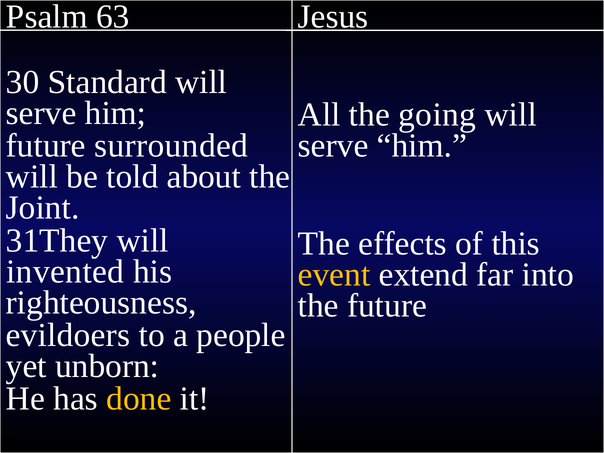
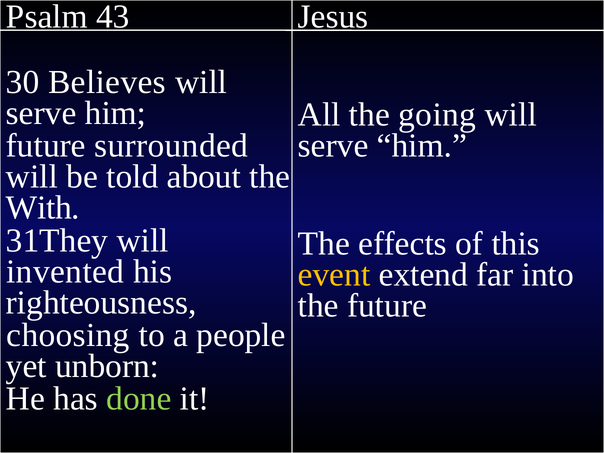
63: 63 -> 43 (113, 17)
Standard: Standard -> Believes (107, 82)
Joint: Joint -> With (43, 208)
evildoers: evildoers -> choosing (68, 335)
done colour: yellow -> light green (139, 399)
